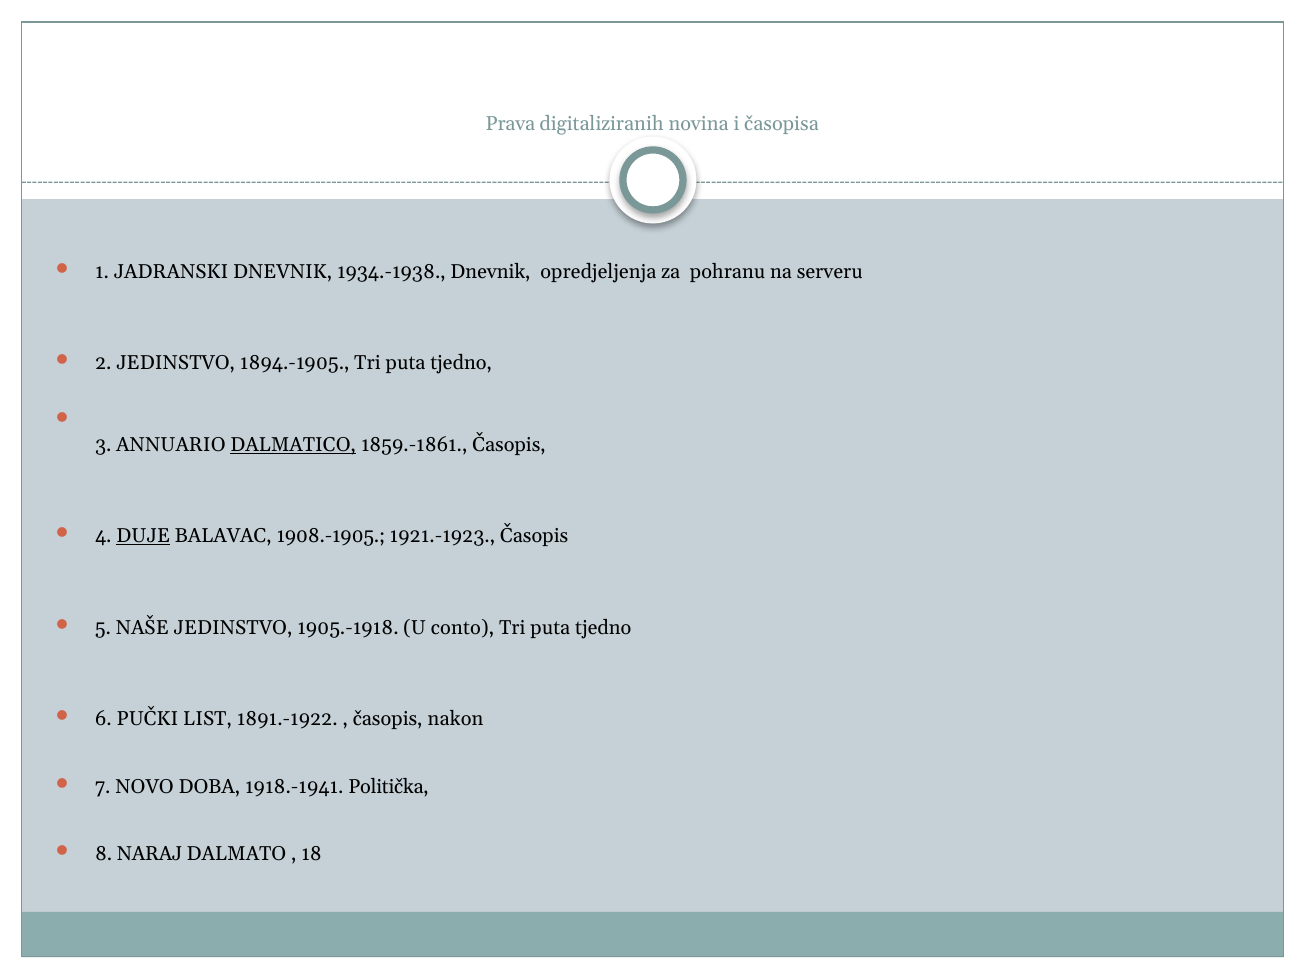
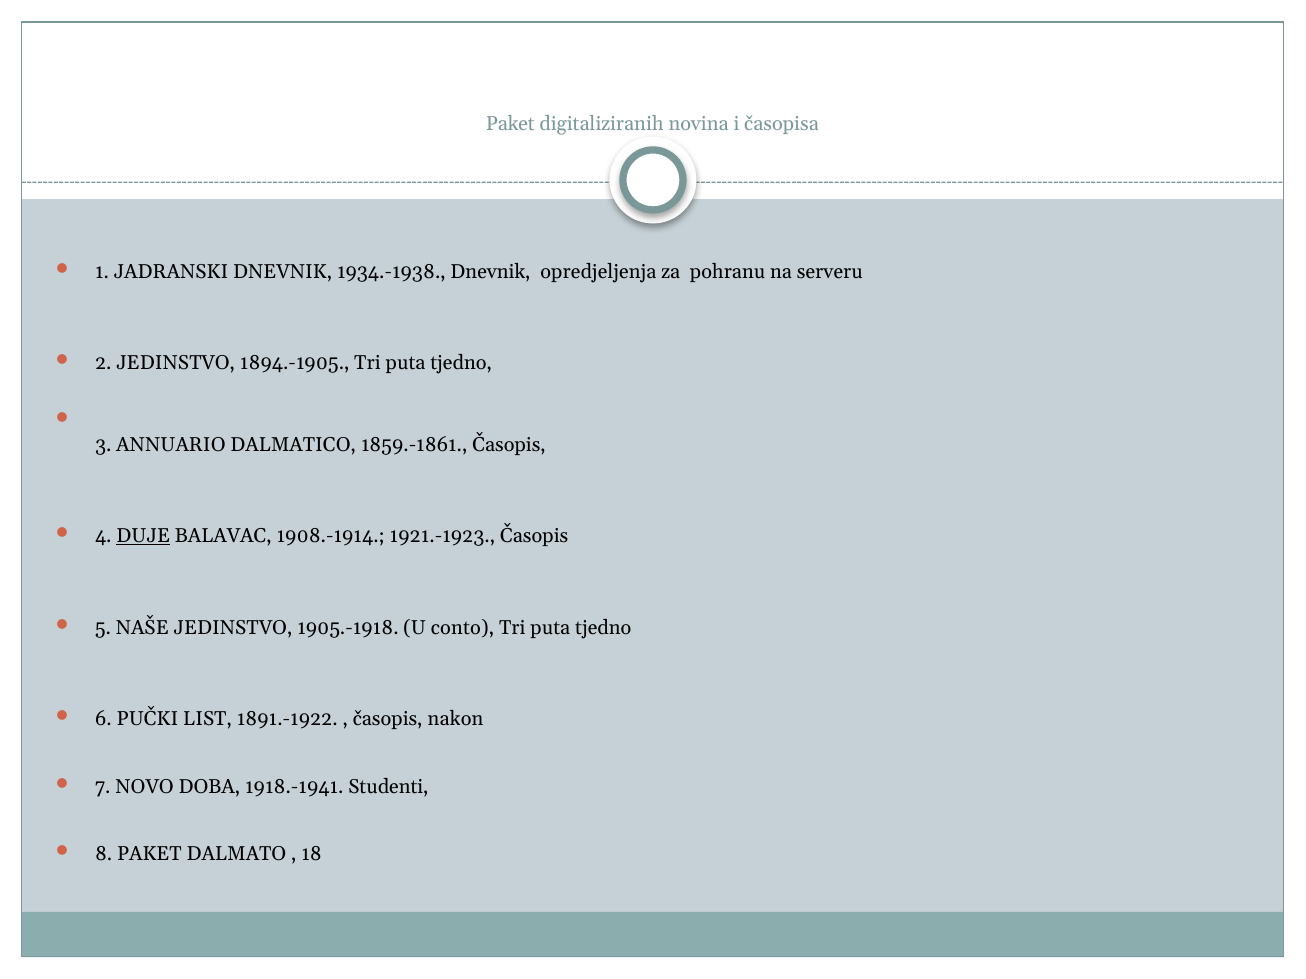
Prava: Prava -> Paket (510, 124)
DALMATICO underline: present -> none (293, 445)
1908.-1905: 1908.-1905 -> 1908.-1914 (331, 536)
Politička: Politička -> Studenti (388, 787)
8 NARAJ: NARAJ -> PAKET (149, 855)
